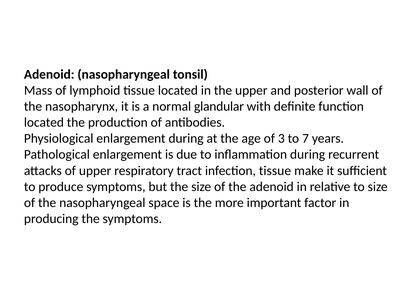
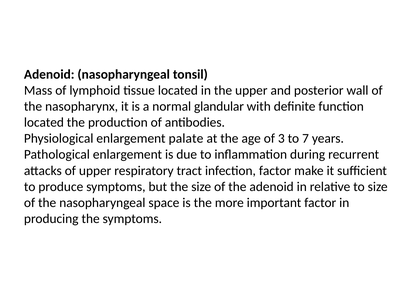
enlargement during: during -> palate (186, 138)
infection tissue: tissue -> factor (275, 170)
